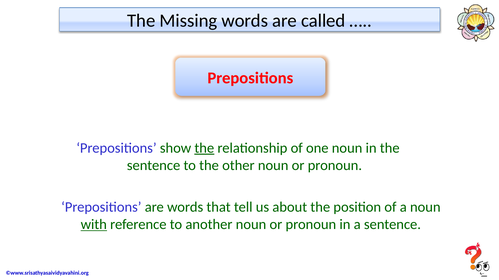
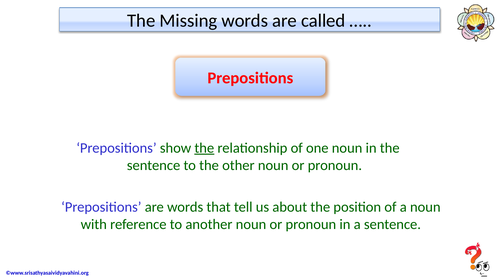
with underline: present -> none (94, 225)
